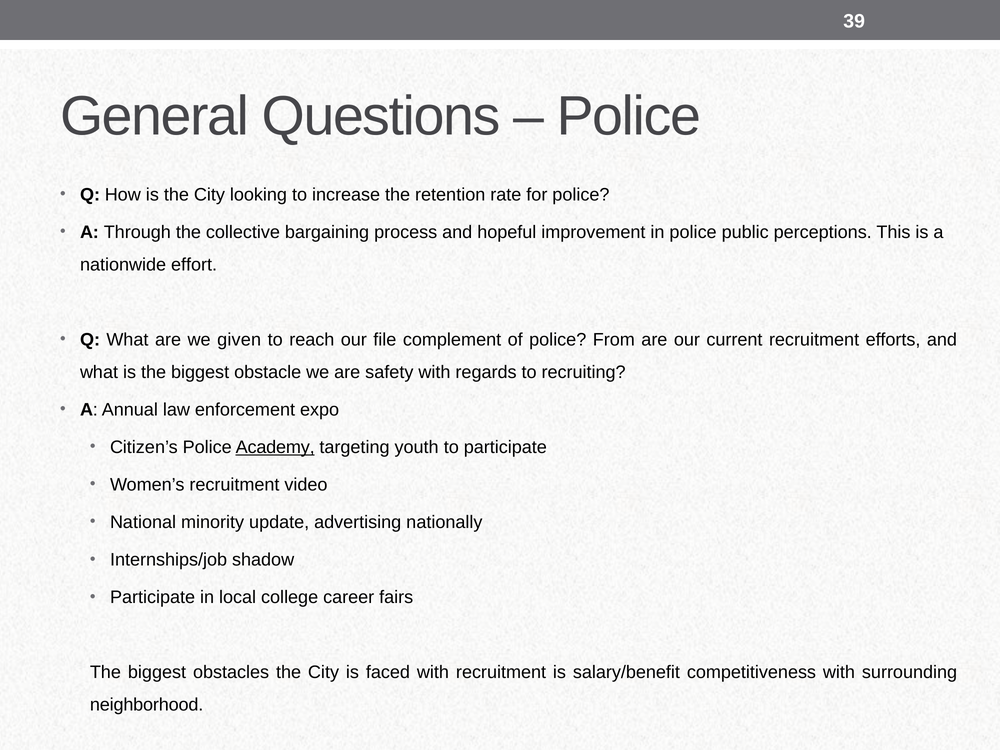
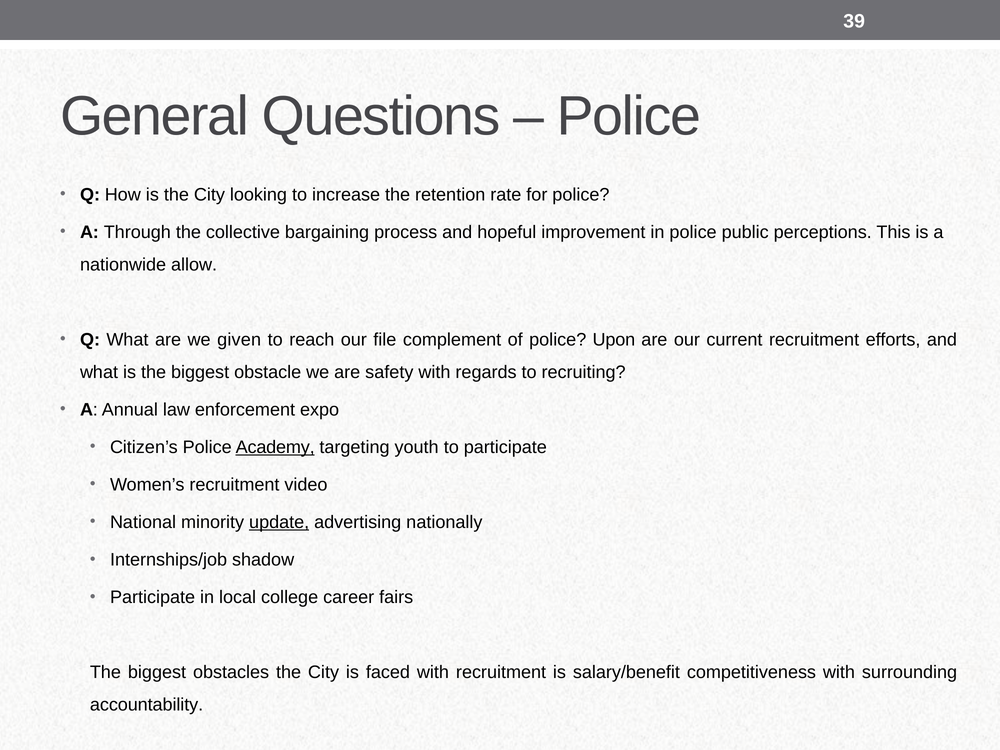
effort: effort -> allow (194, 265)
From: From -> Upon (614, 340)
update underline: none -> present (279, 522)
neighborhood: neighborhood -> accountability (147, 705)
